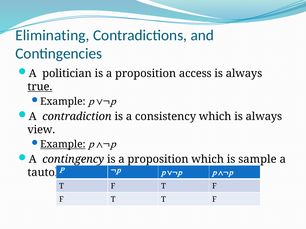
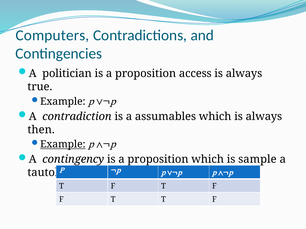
Eliminating: Eliminating -> Computers (52, 35)
true underline: present -> none (40, 87)
consistency: consistency -> assumables (165, 117)
view: view -> then (41, 130)
